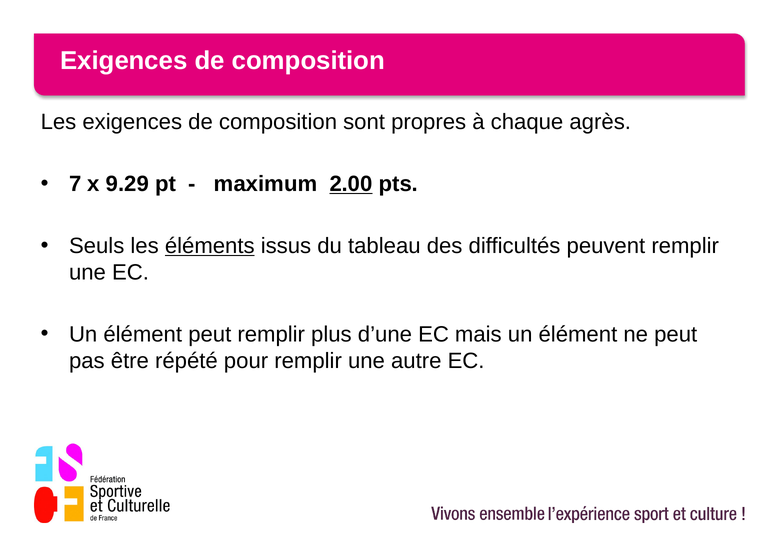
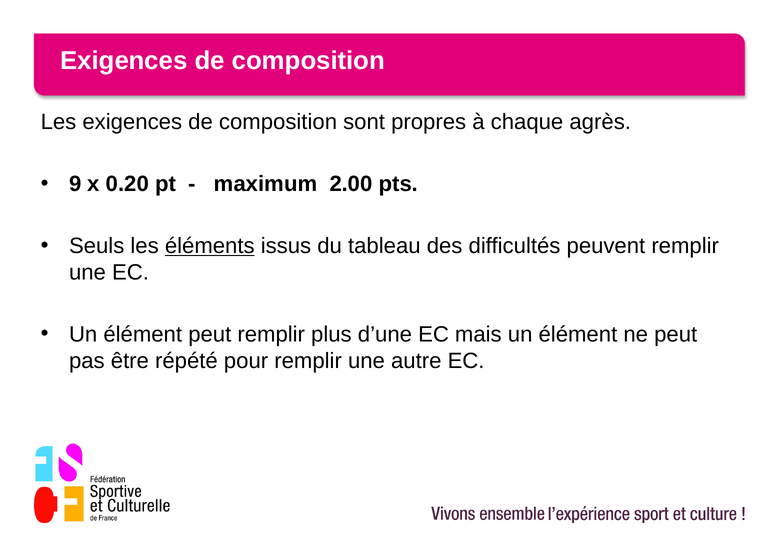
7: 7 -> 9 (75, 184)
9.29: 9.29 -> 0.20 (127, 184)
2.00 underline: present -> none (351, 184)
